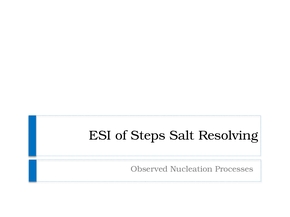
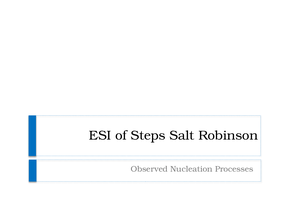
Resolving: Resolving -> Robinson (228, 136)
